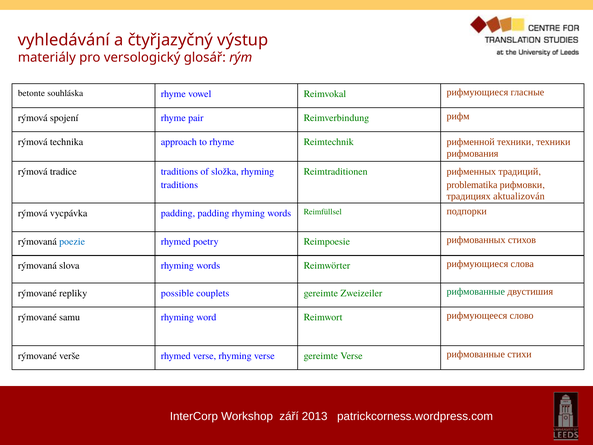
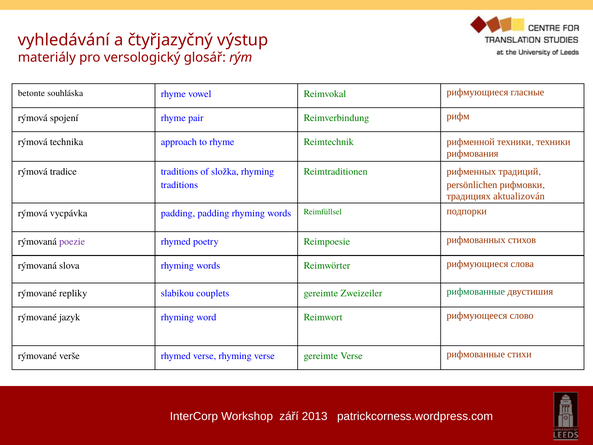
problematika: problematika -> persönlichen (472, 185)
poezie colour: blue -> purple (72, 242)
possible: possible -> slabikou (177, 293)
samu: samu -> jazyk (70, 317)
